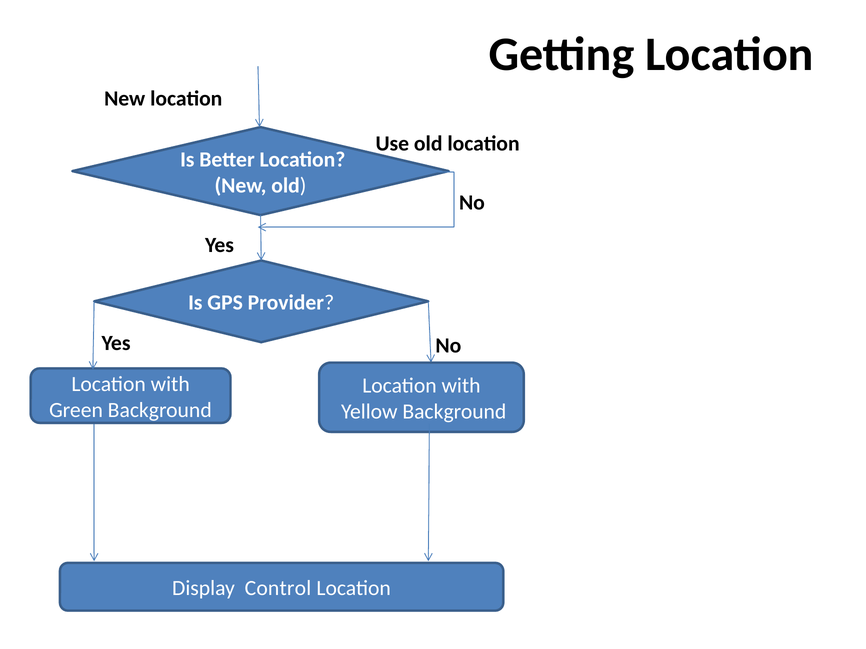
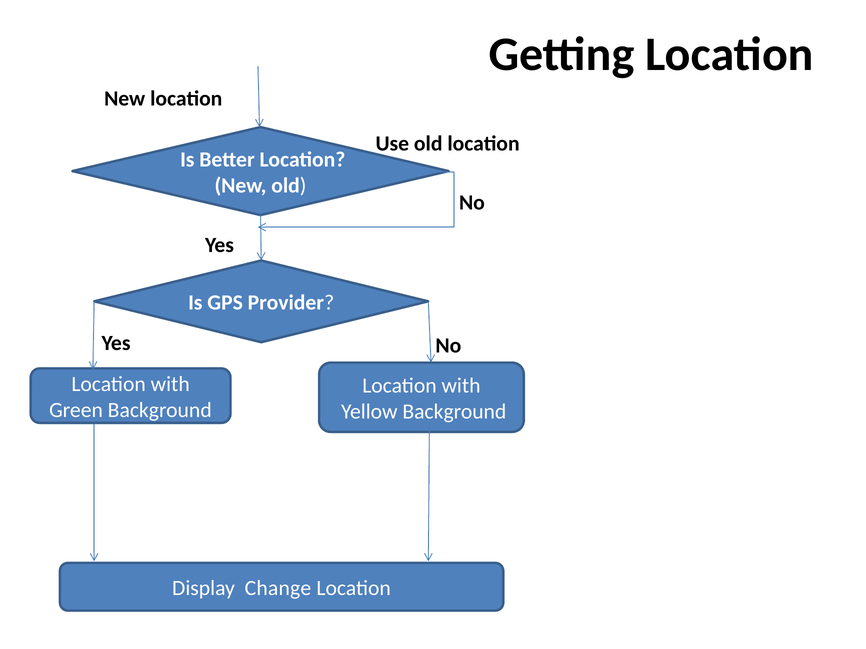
Control: Control -> Change (278, 589)
